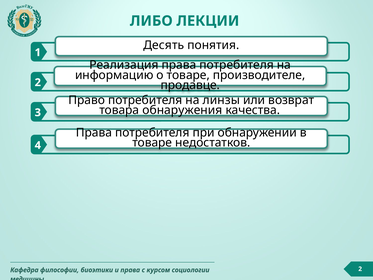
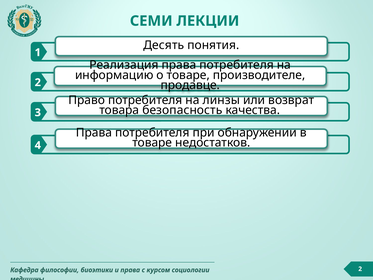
ЛИБО: ЛИБО -> СЕМИ (151, 21)
обнаружения: обнаружения -> безопасность (182, 110)
